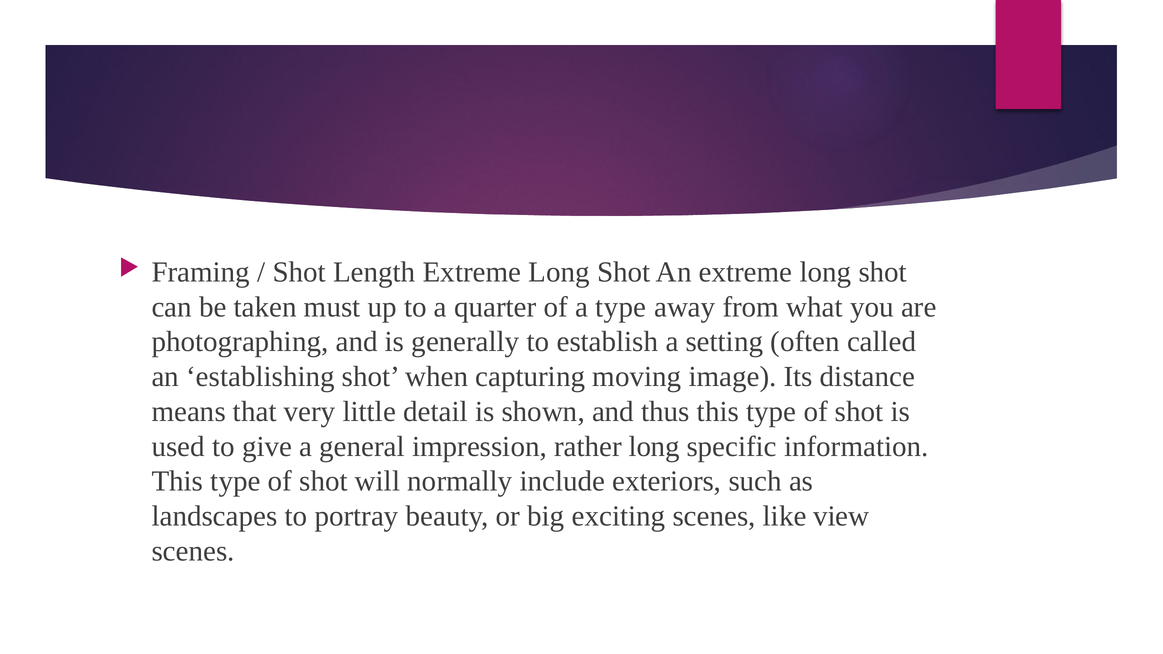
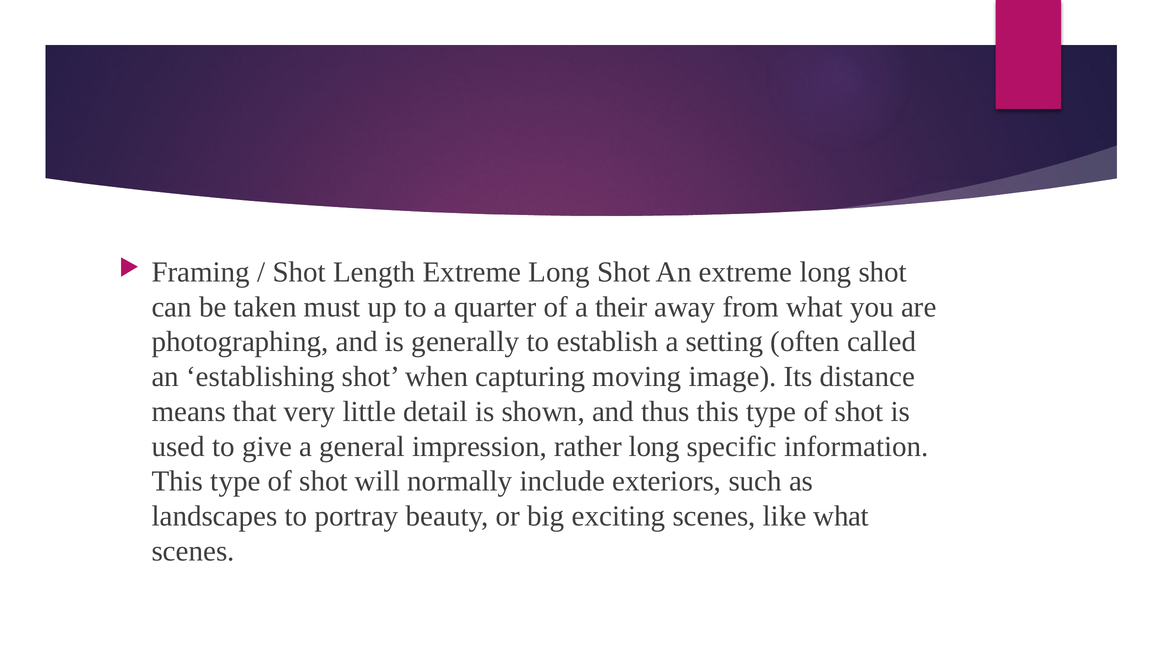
a type: type -> their (621, 307)
like view: view -> what (841, 516)
